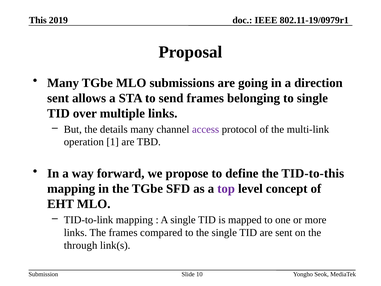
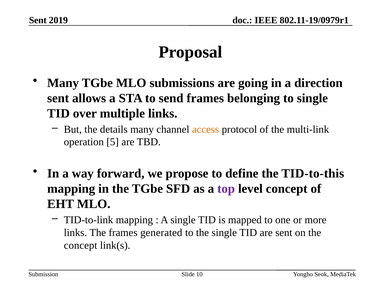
This: This -> Sent (38, 20)
access colour: purple -> orange (206, 129)
1: 1 -> 5 (113, 142)
compared: compared -> generated (161, 232)
through: through -> concept (81, 245)
